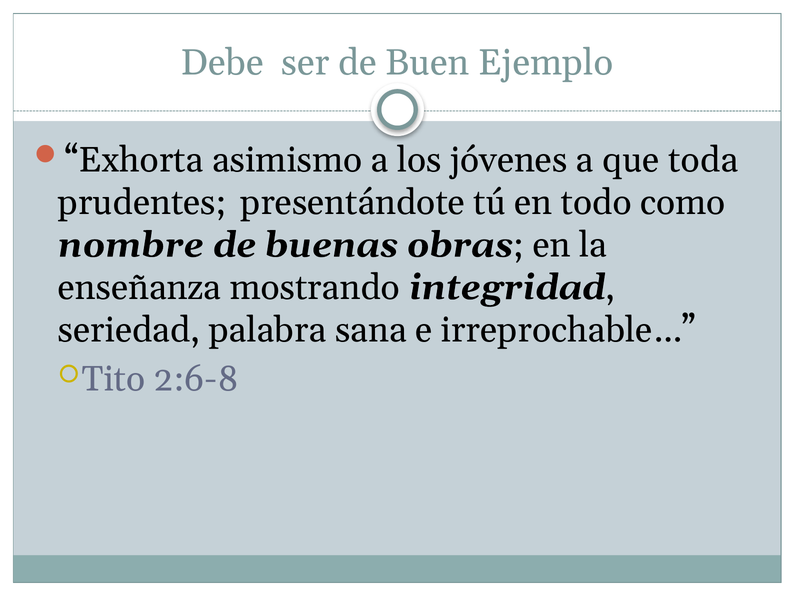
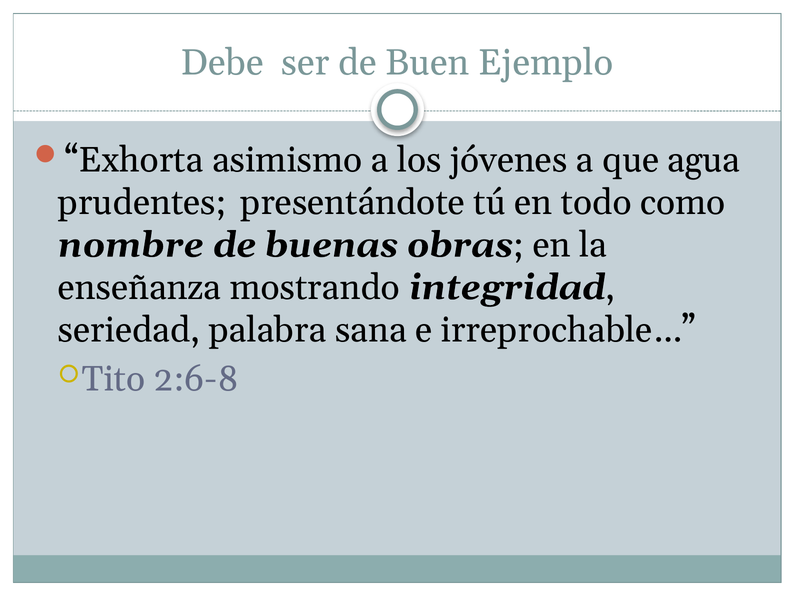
toda: toda -> agua (704, 160)
